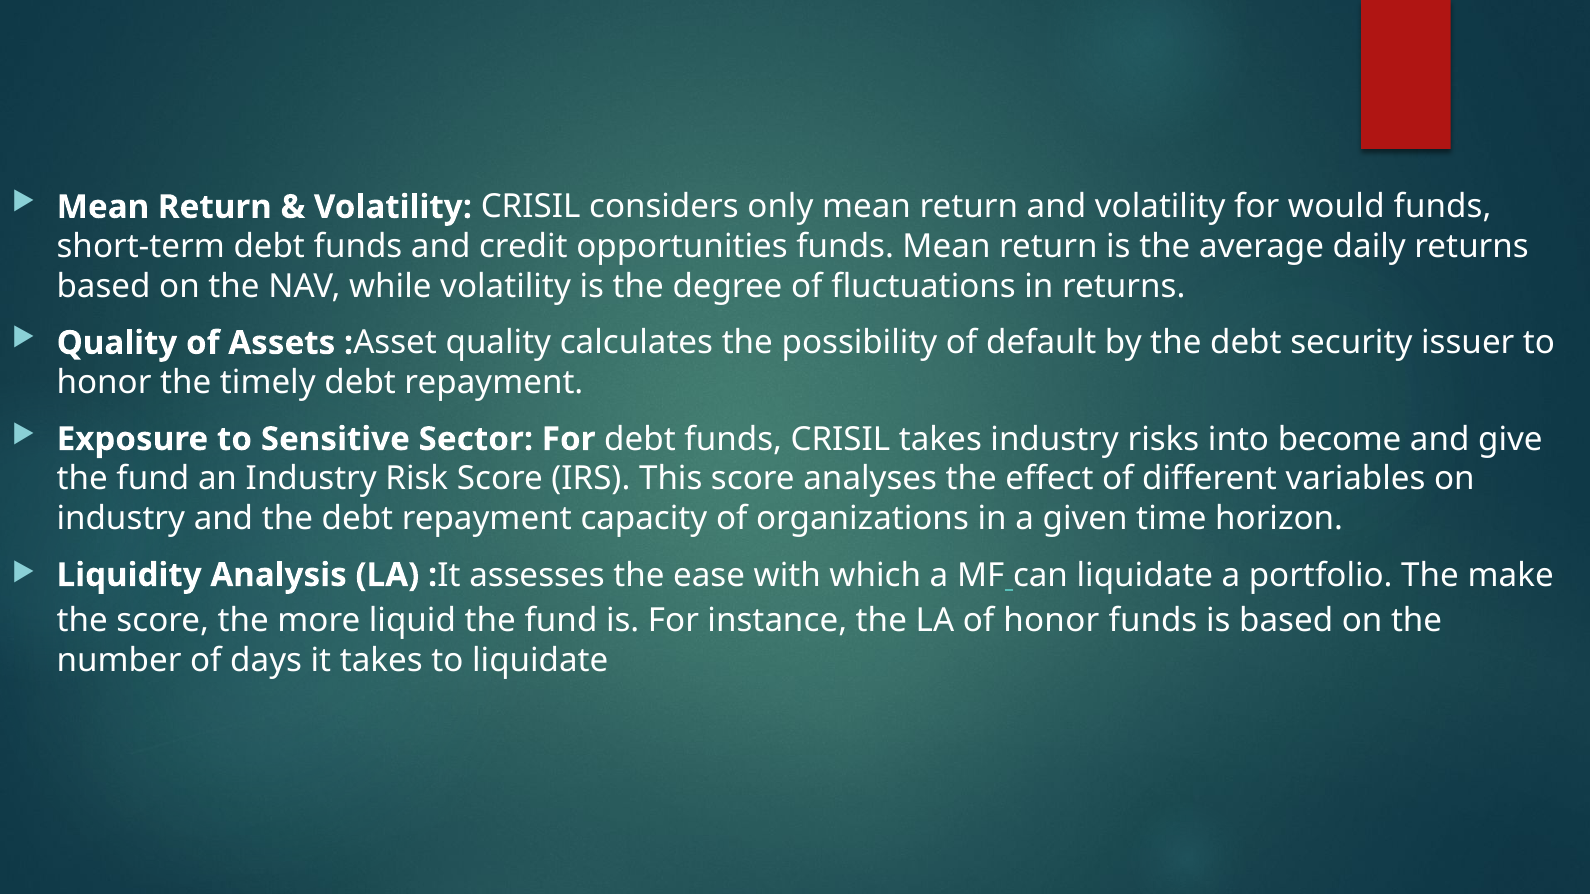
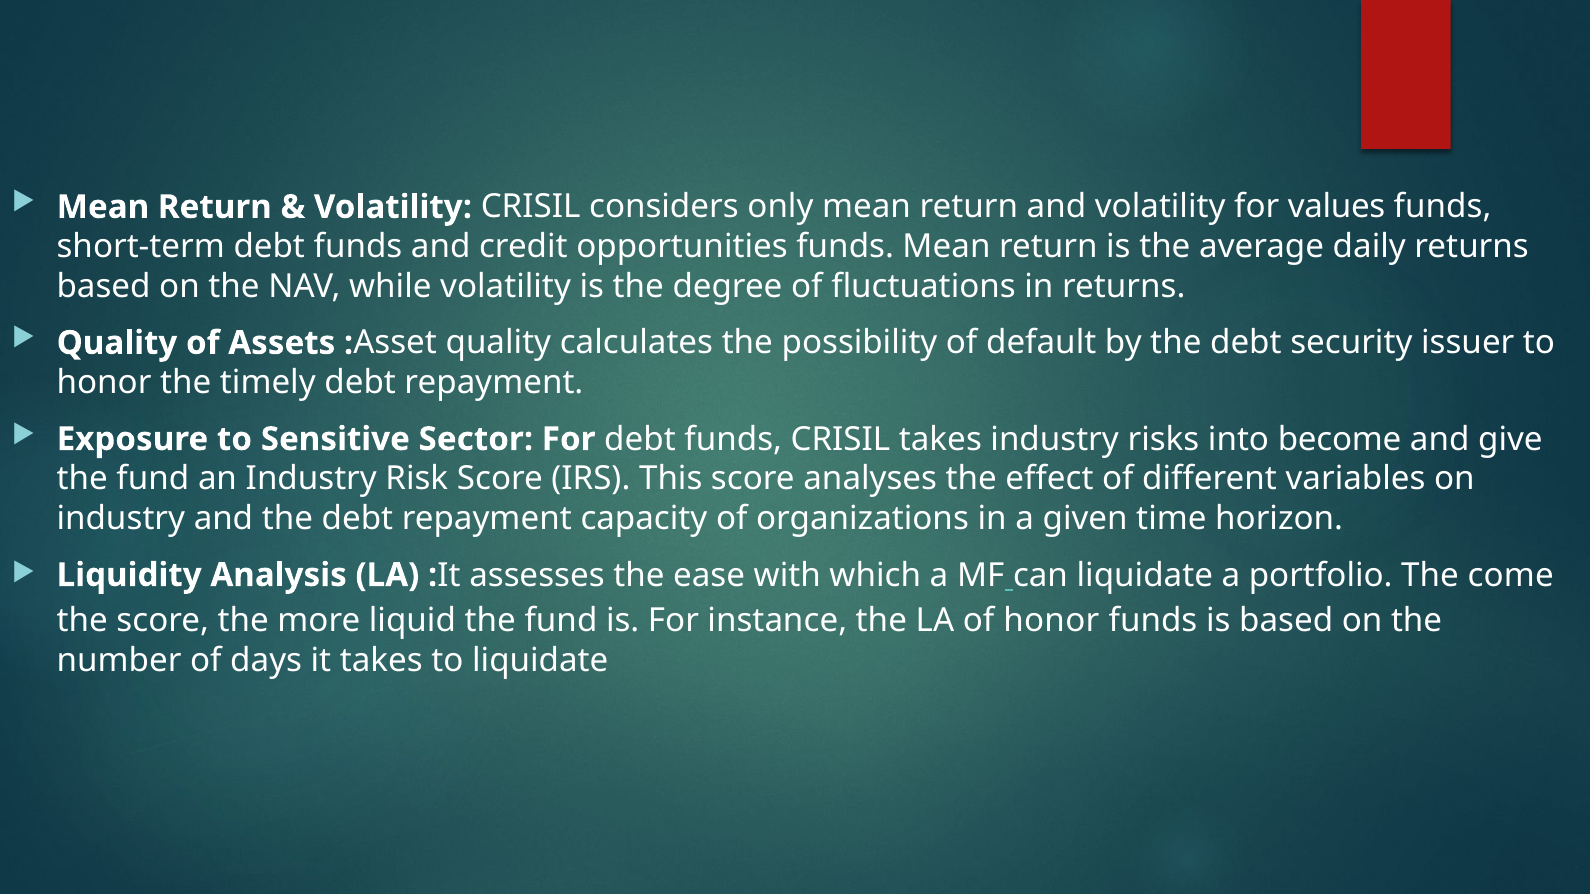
would: would -> values (1337, 207)
make: make -> come (1511, 575)
